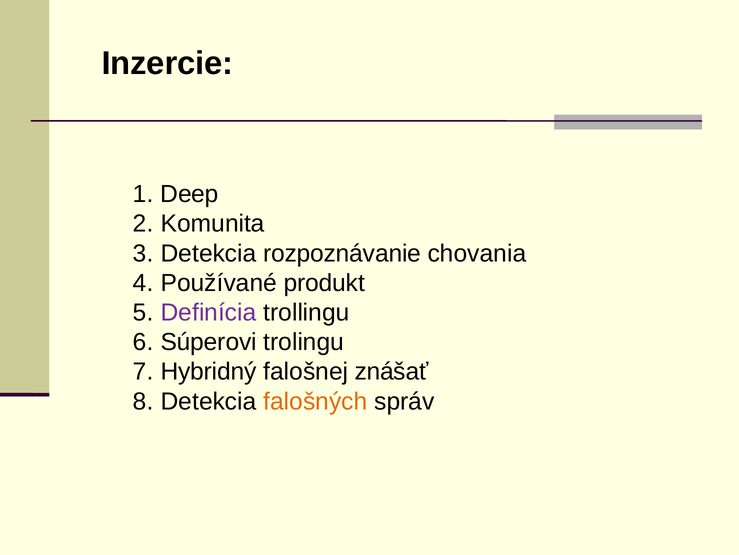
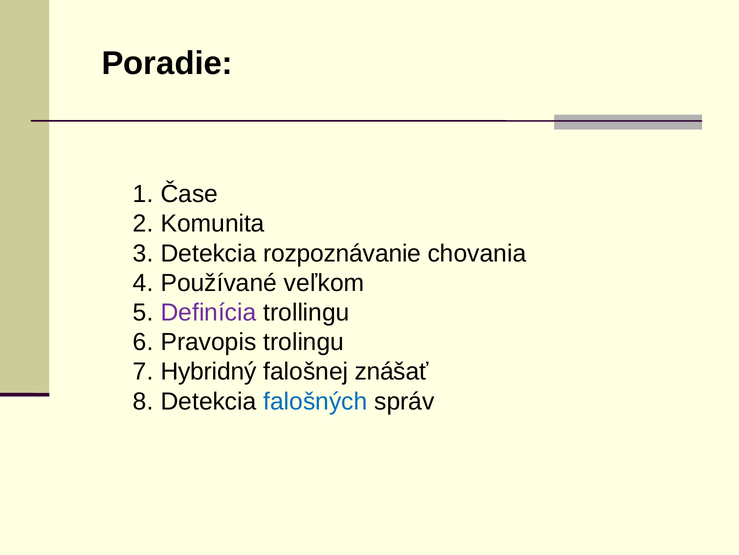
Inzercie: Inzercie -> Poradie (167, 63)
Deep: Deep -> Čase (189, 194)
produkt: produkt -> veľkom (324, 283)
Súperovi: Súperovi -> Pravopis (209, 342)
falošných colour: orange -> blue (315, 401)
